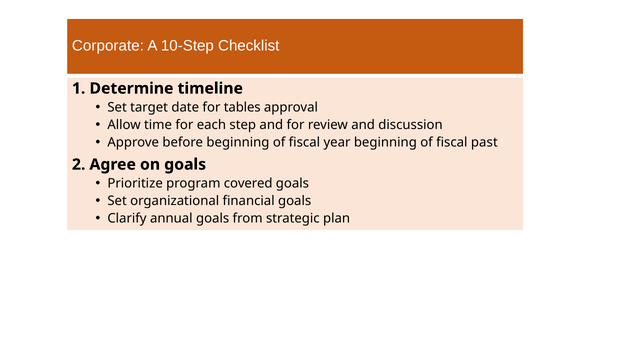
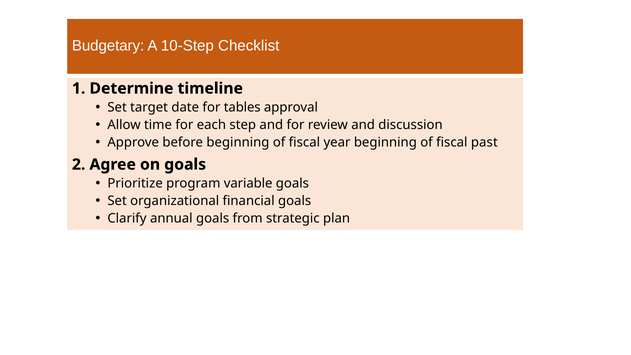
Corporate: Corporate -> Budgetary (108, 46)
covered: covered -> variable (248, 183)
